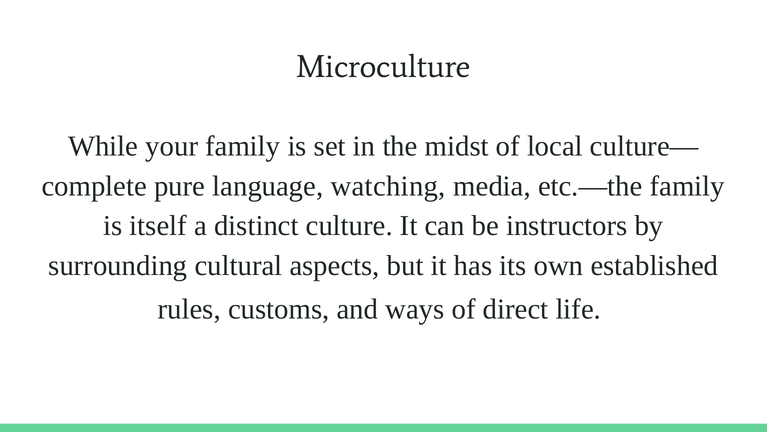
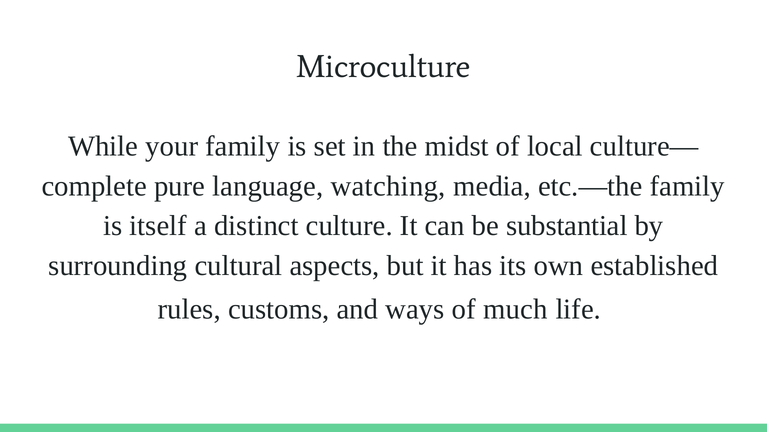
instructors: instructors -> substantial (567, 225)
direct: direct -> much (515, 309)
